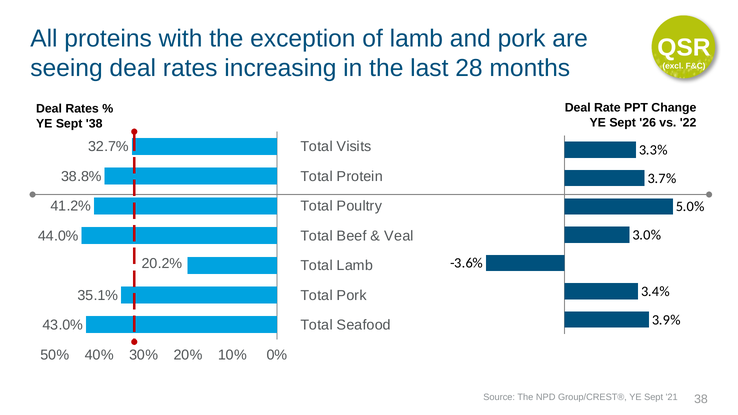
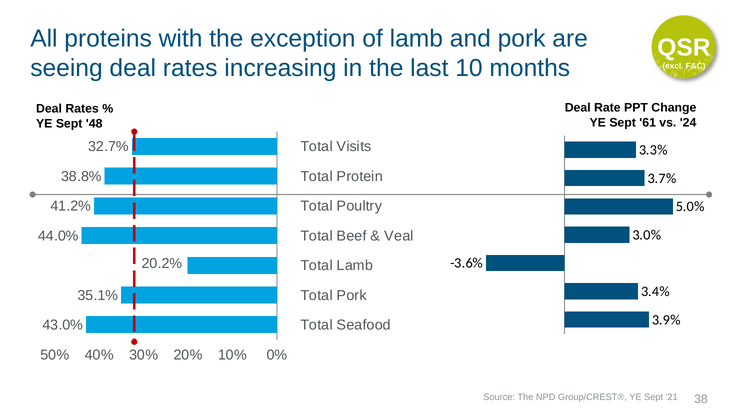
28: 28 -> 10 (469, 68)
26: 26 -> 61 (648, 123)
22: 22 -> 24 (688, 123)
Sept 38: 38 -> 48 (94, 124)
